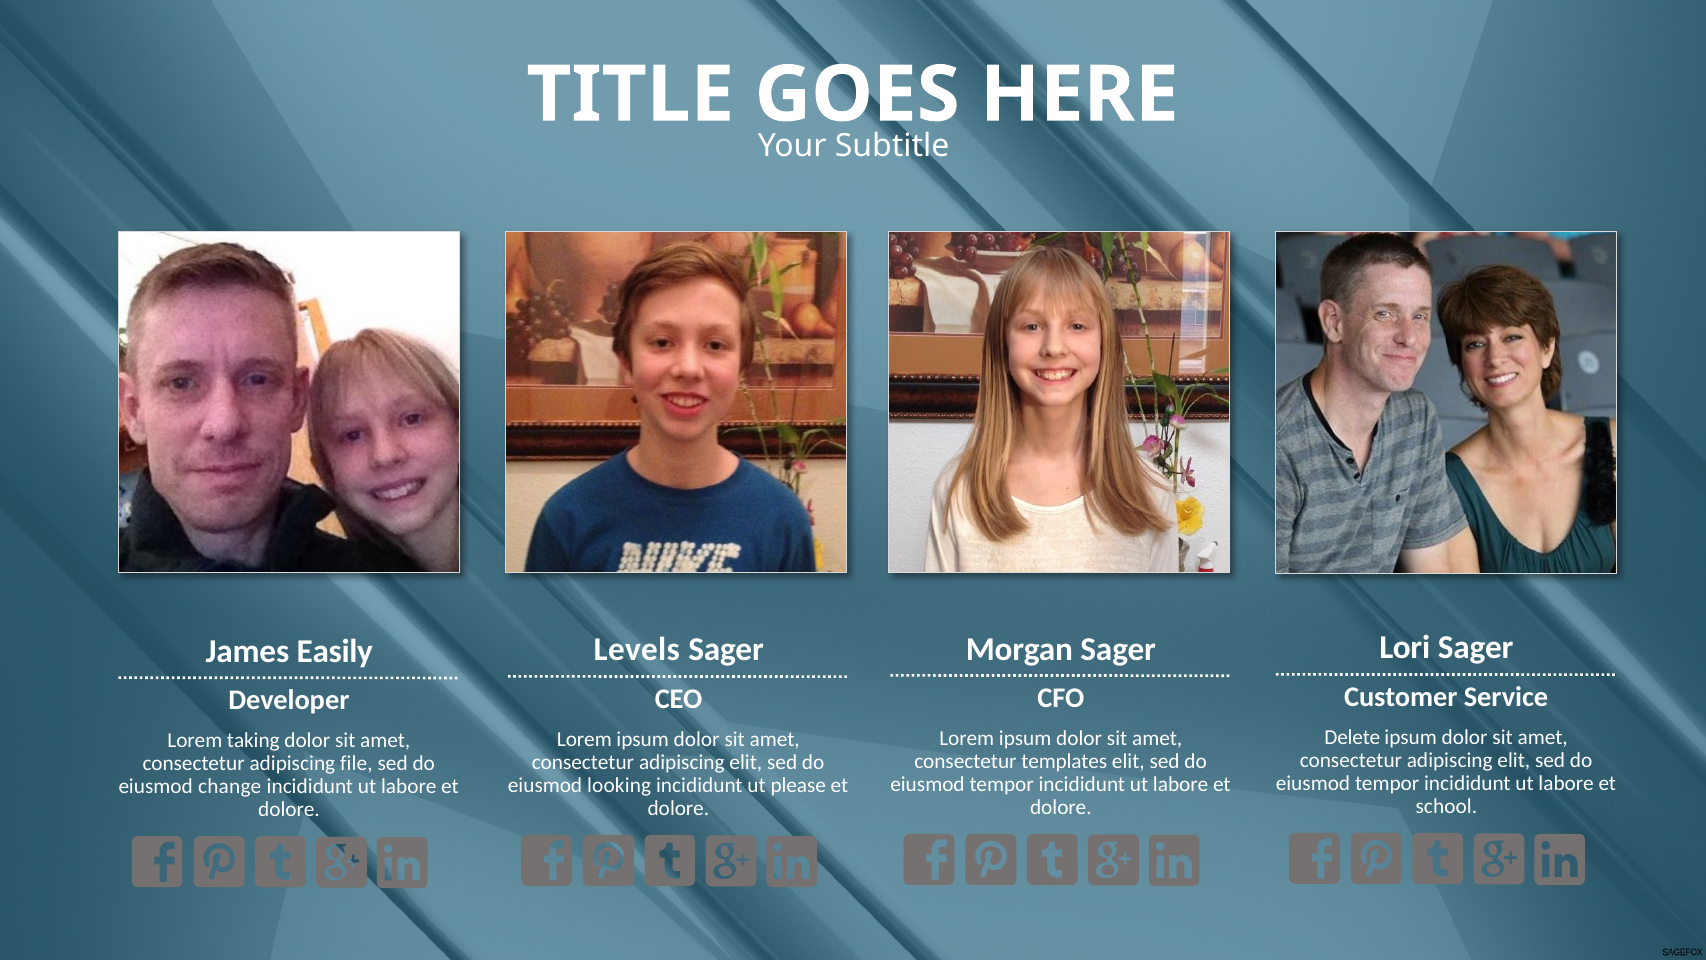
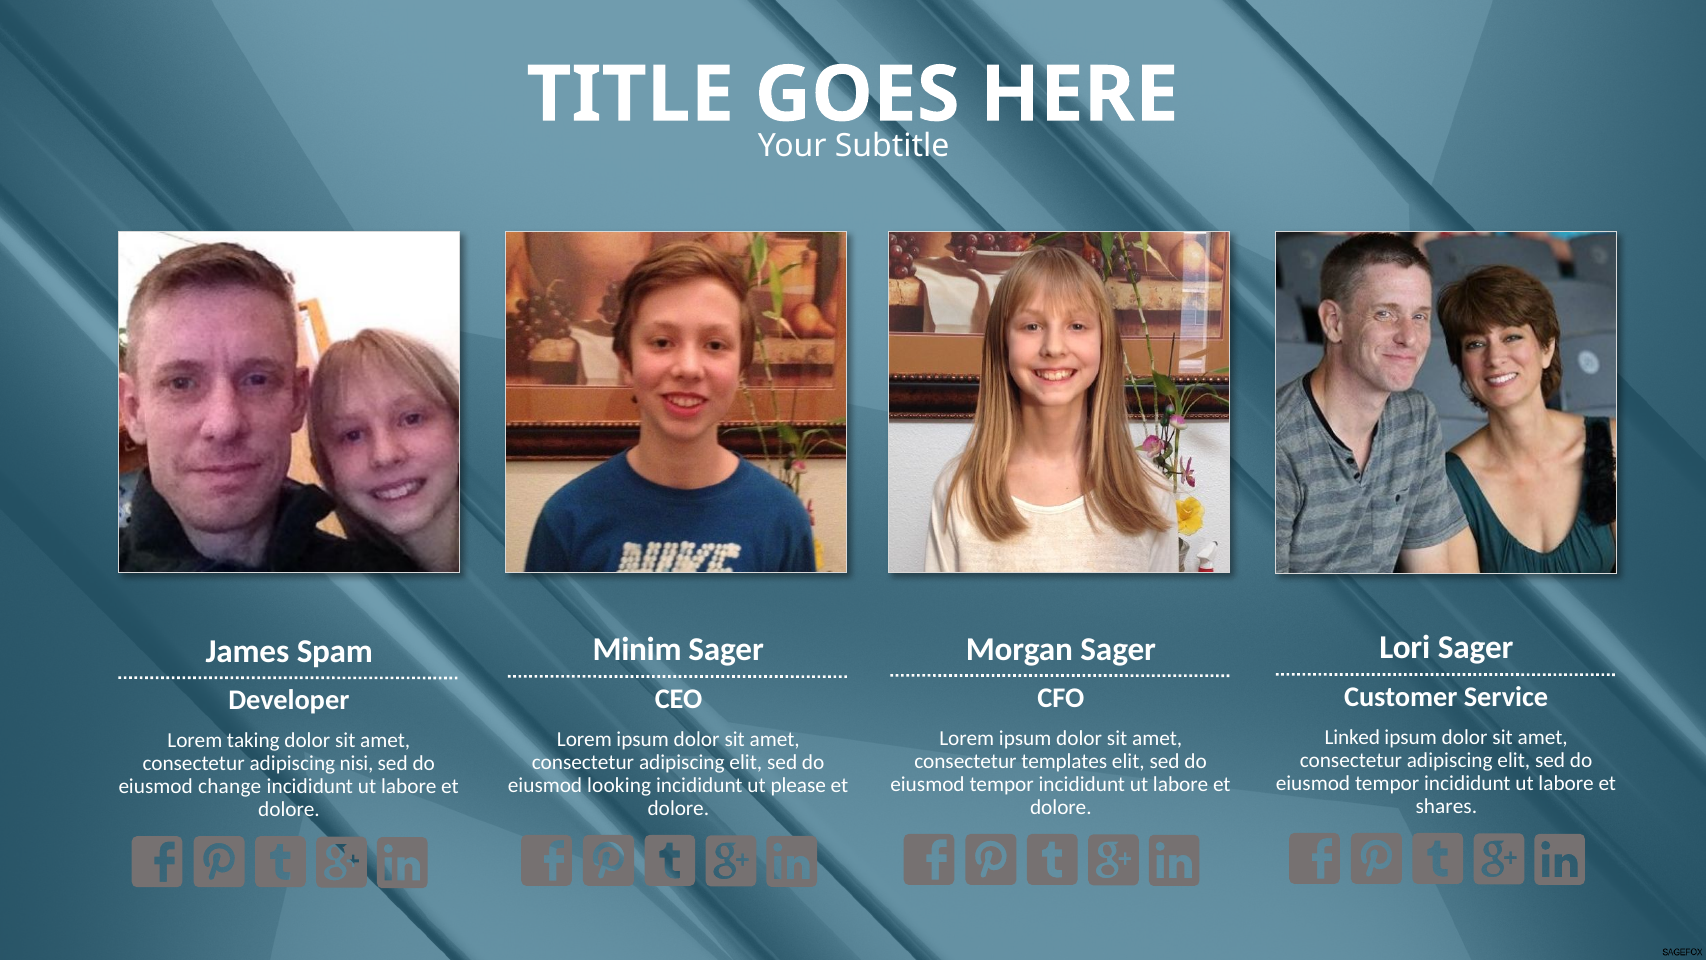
Levels: Levels -> Minim (637, 650)
Easily: Easily -> Spam (335, 651)
Delete: Delete -> Linked (1352, 737)
file: file -> nisi (357, 763)
school: school -> shares (1446, 806)
